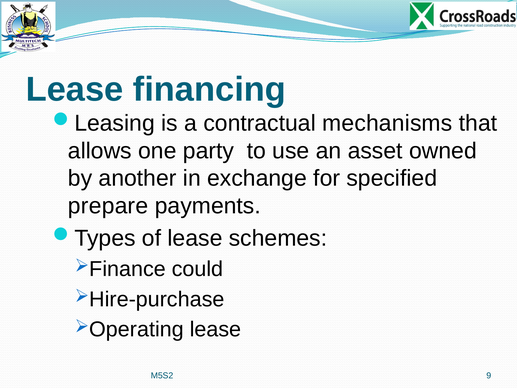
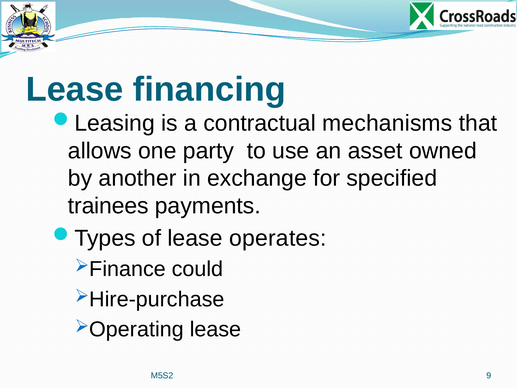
prepare: prepare -> trainees (108, 206)
schemes: schemes -> operates (278, 238)
